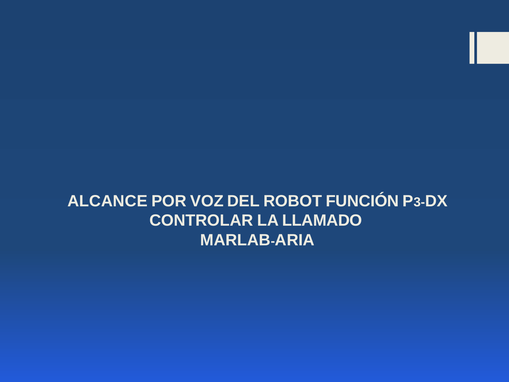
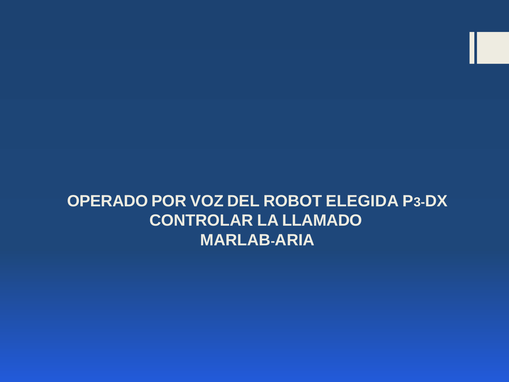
ALCANCE: ALCANCE -> OPERADO (108, 201)
FUNCIÓN: FUNCIÓN -> ELEGIDA (362, 201)
